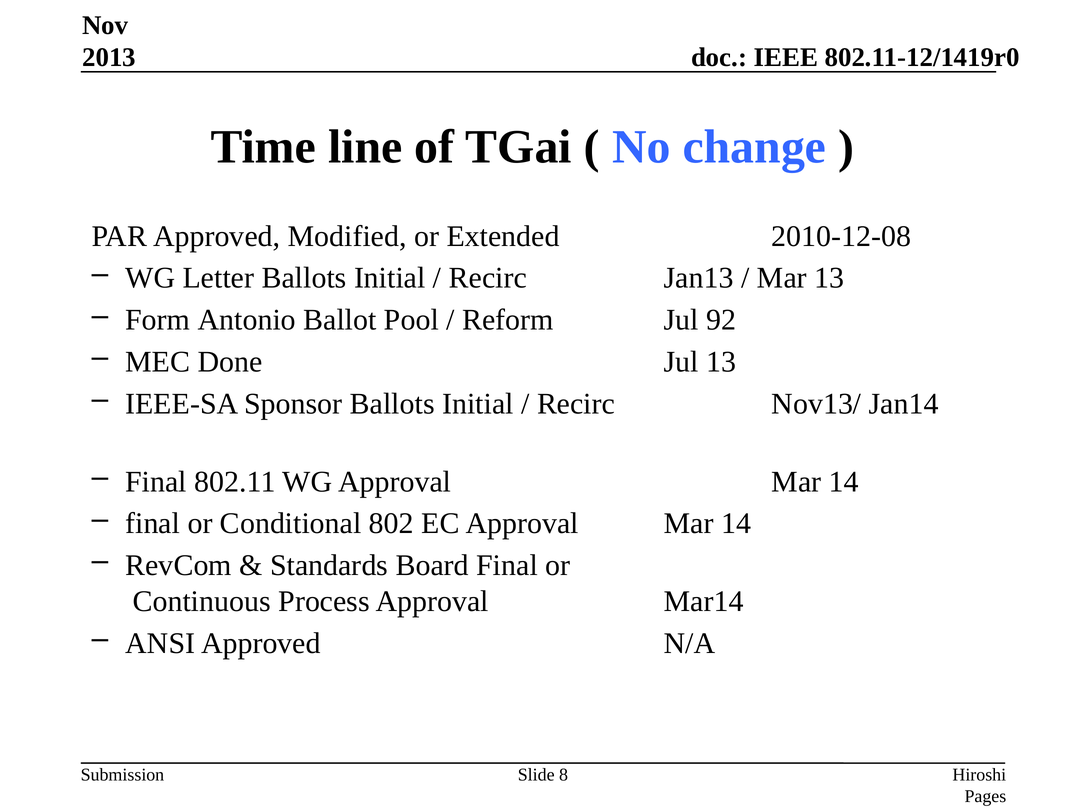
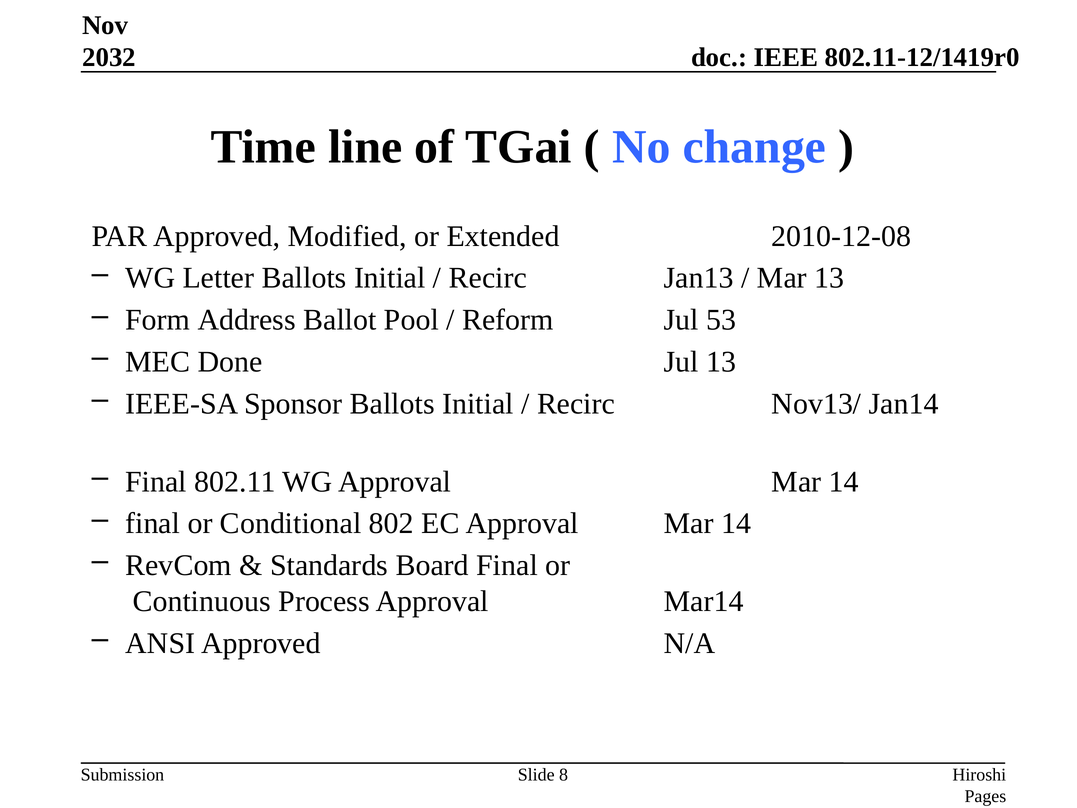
2013: 2013 -> 2032 (109, 57)
Antonio: Antonio -> Address (247, 320)
92: 92 -> 53 (721, 320)
